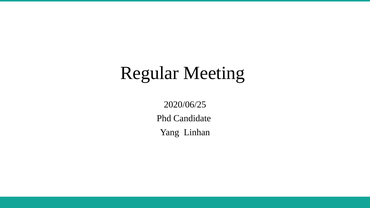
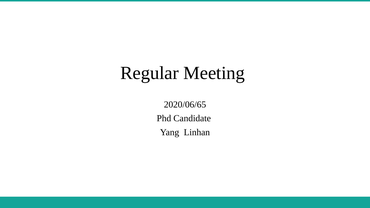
2020/06/25: 2020/06/25 -> 2020/06/65 (185, 105)
